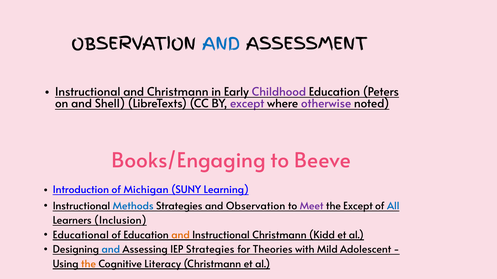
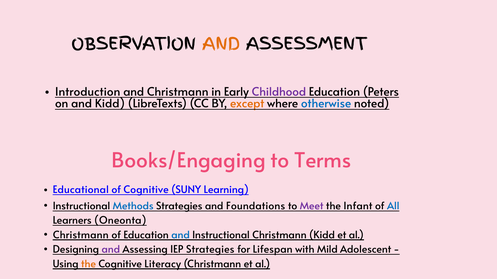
AND colour: blue -> orange (221, 44)
Instructional: Instructional -> Introduction (88, 92)
and Shell: Shell -> Kidd (110, 104)
except colour: purple -> orange (247, 104)
otherwise colour: purple -> blue (326, 104)
Beeve: Beeve -> Terms (323, 161)
Introduction: Introduction -> Educational (81, 190)
of Michigan: Michigan -> Cognitive (146, 190)
and Observation: Observation -> Foundations (256, 206)
the Except: Except -> Infant (358, 206)
Inclusion: Inclusion -> Oneonta (120, 221)
Educational: Educational -> Christmann (81, 235)
and colour: orange -> blue (181, 235)
and colour: blue -> purple (111, 250)
Theories: Theories -> Lifespan (273, 250)
